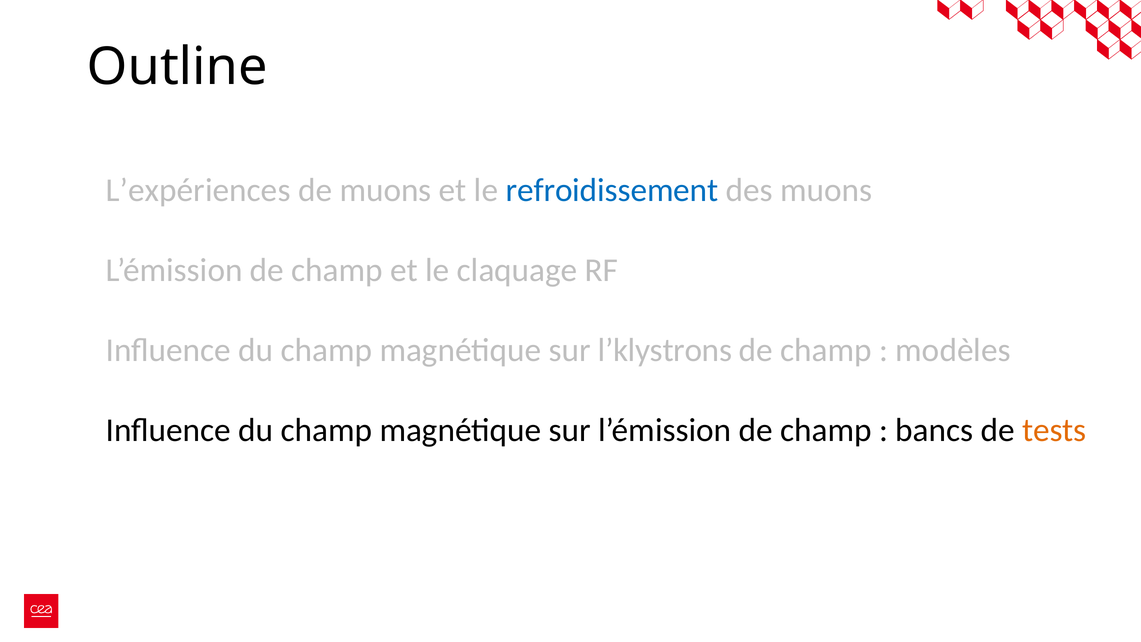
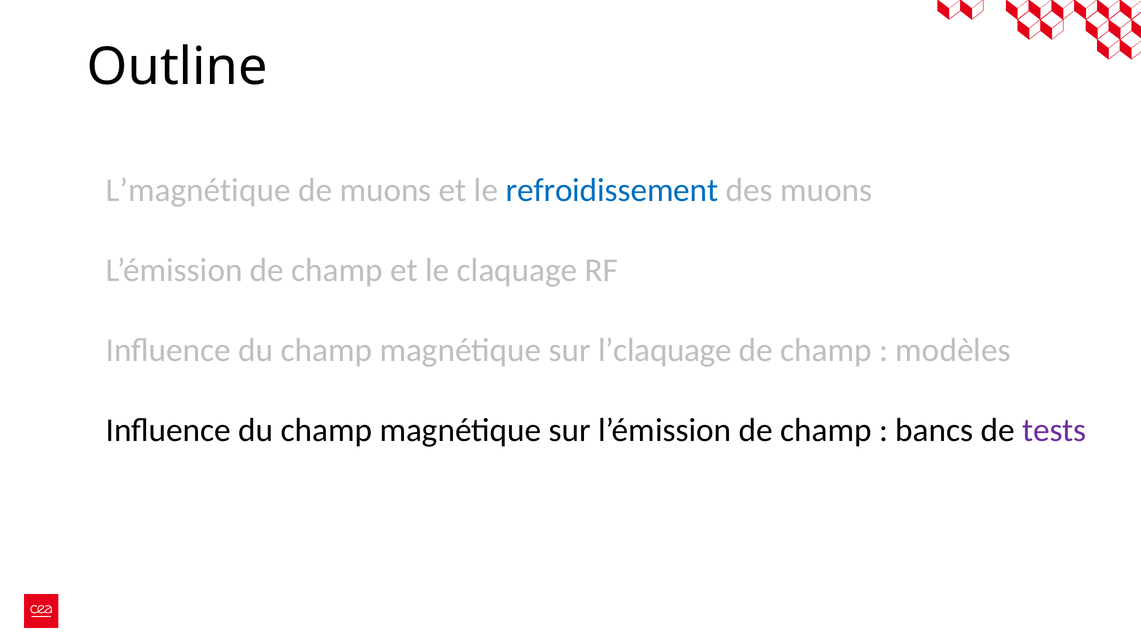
L’expériences: L’expériences -> L’magnétique (198, 190)
l’klystrons: l’klystrons -> l’claquage (665, 350)
tests colour: orange -> purple (1054, 430)
